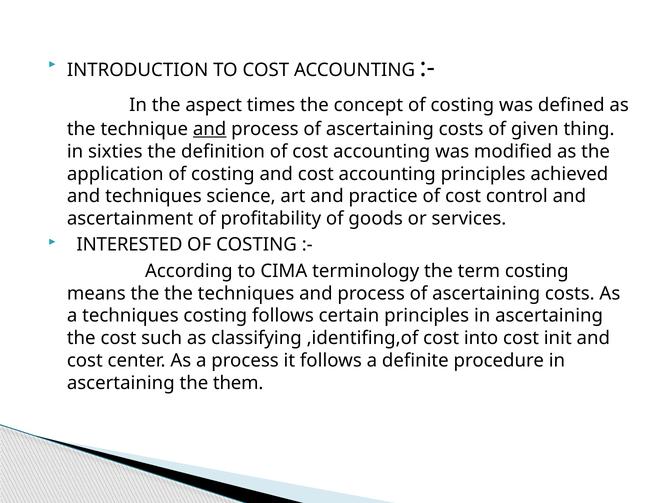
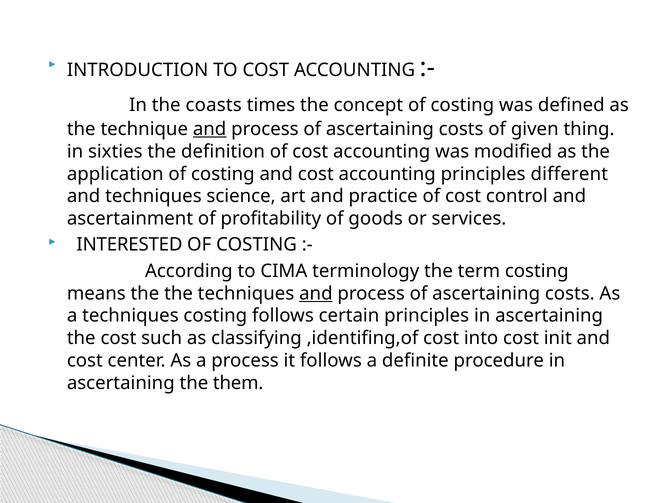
aspect: aspect -> coasts (214, 105)
achieved: achieved -> different (569, 174)
and underline: none -> present (316, 293)
